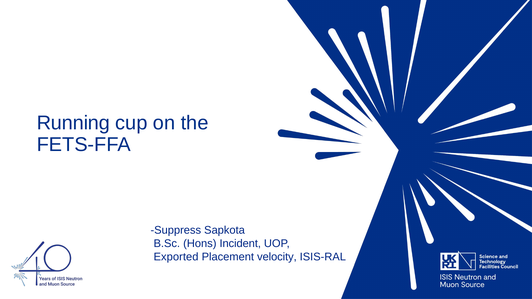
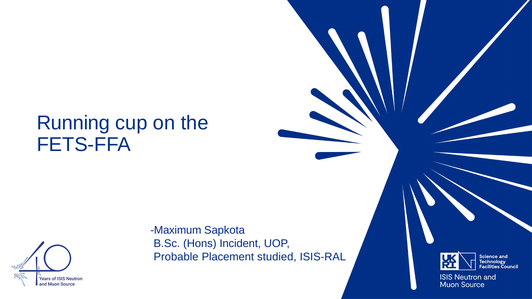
Suppress: Suppress -> Maximum (176, 230)
Exported: Exported -> Probable (176, 257)
velocity: velocity -> studied (277, 257)
